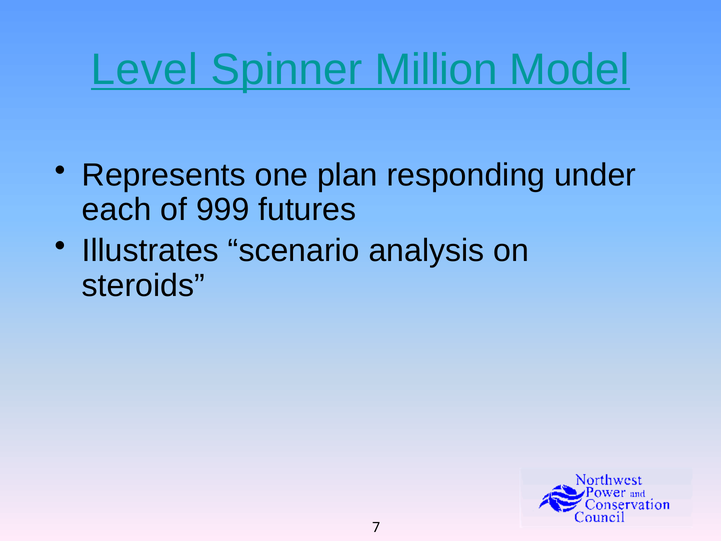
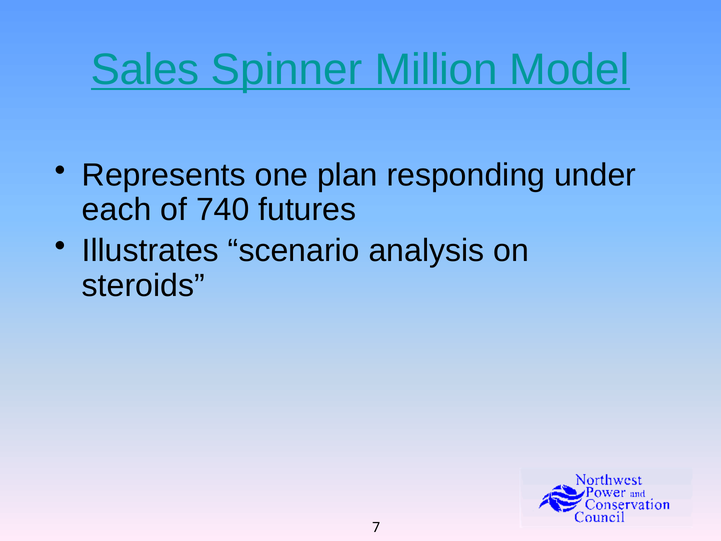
Level: Level -> Sales (145, 70)
999: 999 -> 740 (223, 210)
